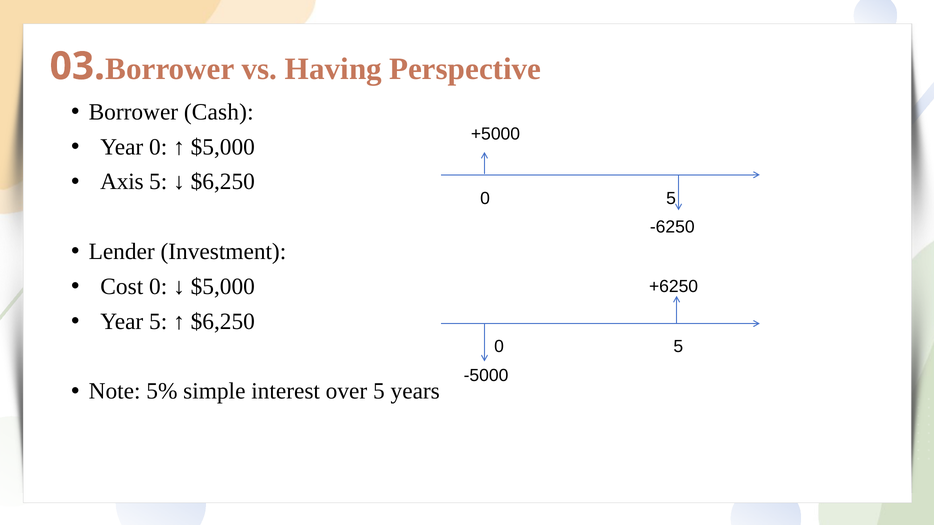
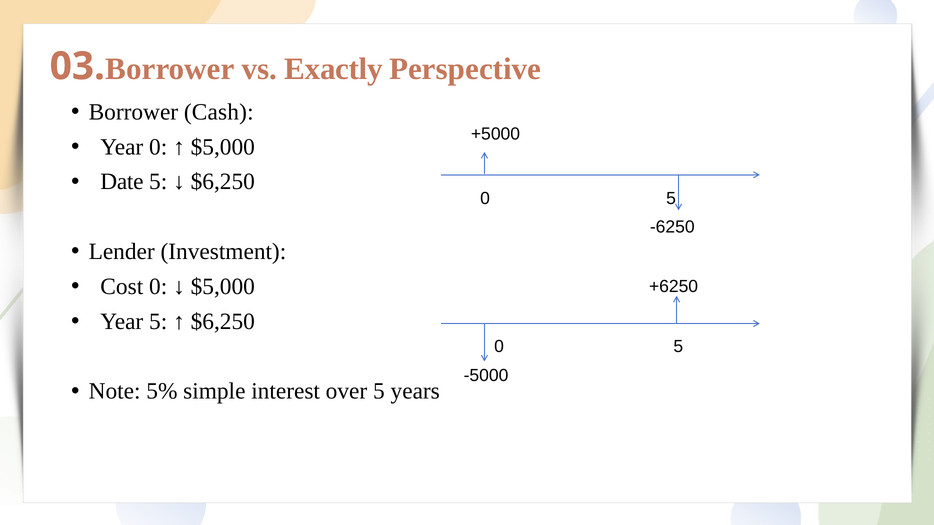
Having: Having -> Exactly (334, 69)
Axis: Axis -> Date (122, 182)
